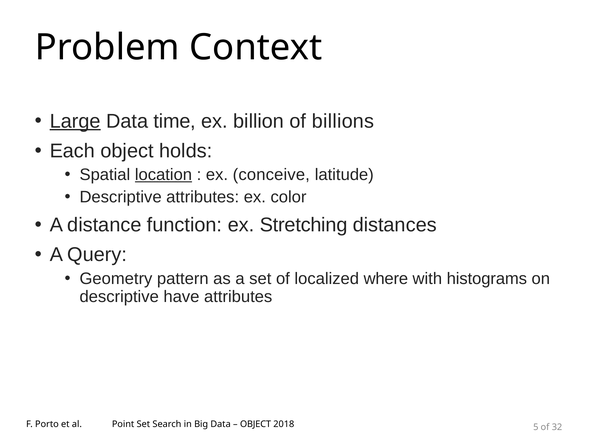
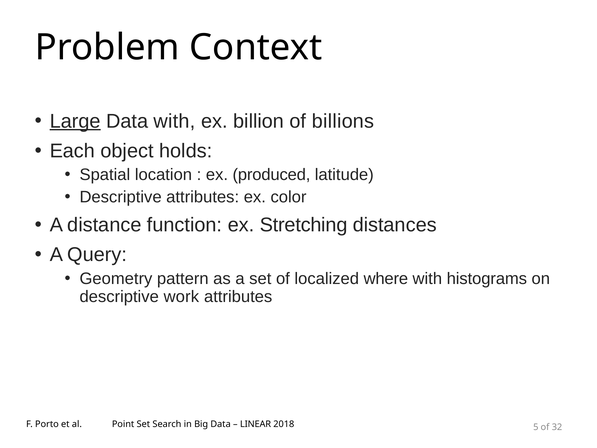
Data time: time -> with (174, 121)
location underline: present -> none (163, 175)
conceive: conceive -> produced (271, 175)
have: have -> work (181, 296)
OBJECT: OBJECT -> LINEAR (256, 424)
